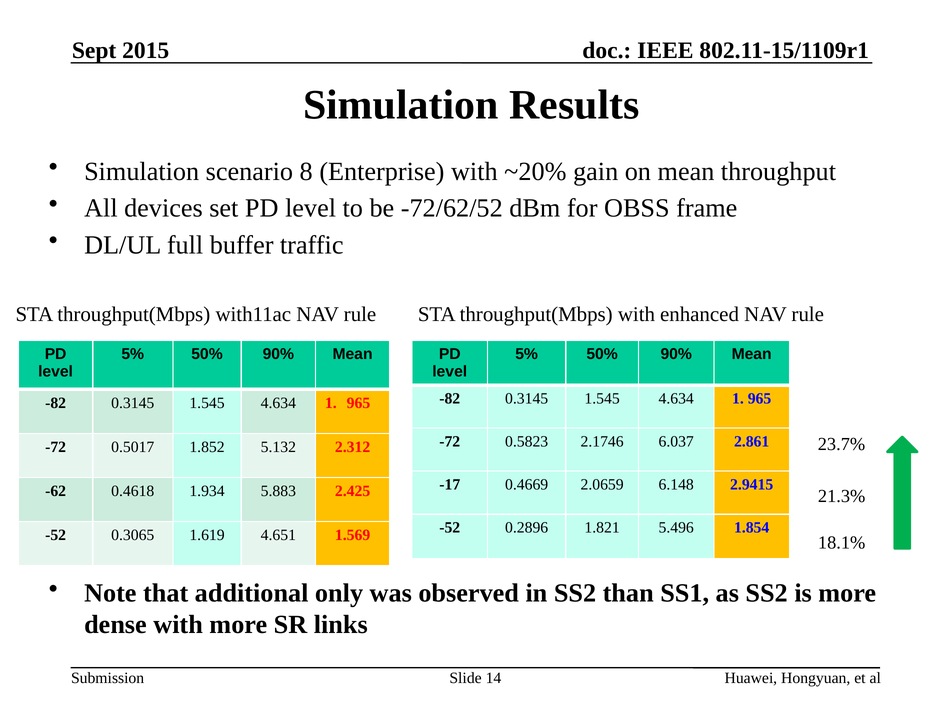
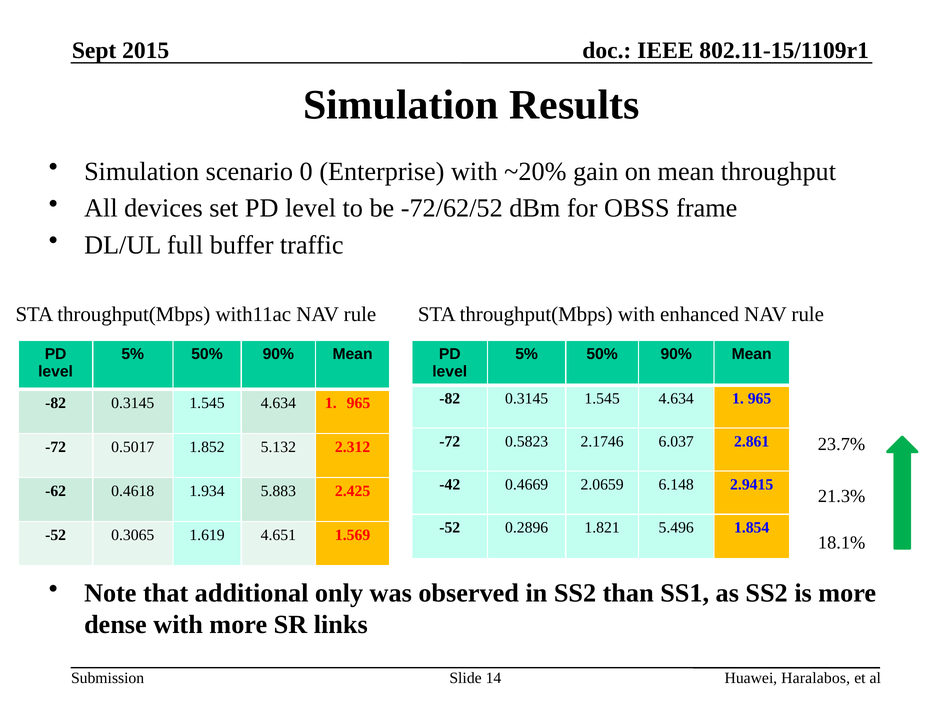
8: 8 -> 0 (306, 172)
-17: -17 -> -42 (450, 485)
Hongyuan: Hongyuan -> Haralabos (816, 678)
